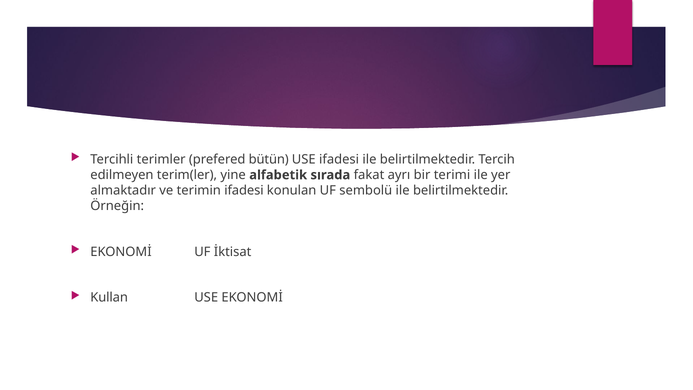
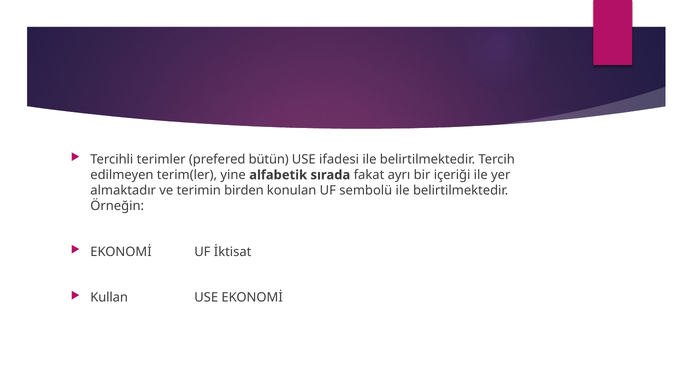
terimi: terimi -> içeriği (452, 175)
terimin ifadesi: ifadesi -> birden (244, 190)
